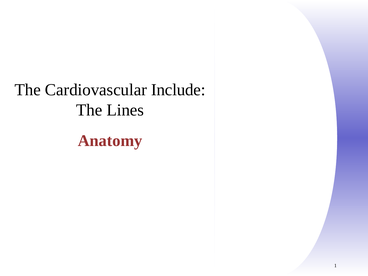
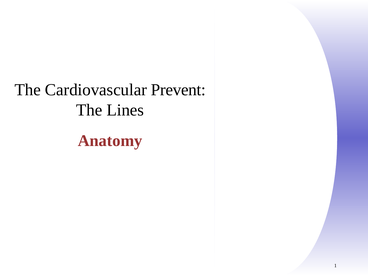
Include: Include -> Prevent (178, 90)
